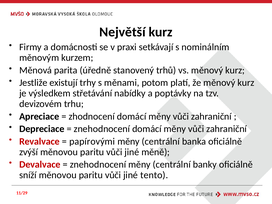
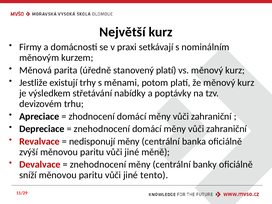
stanovený trhů: trhů -> platí (166, 70)
papírovými: papírovými -> nedisponují (92, 141)
